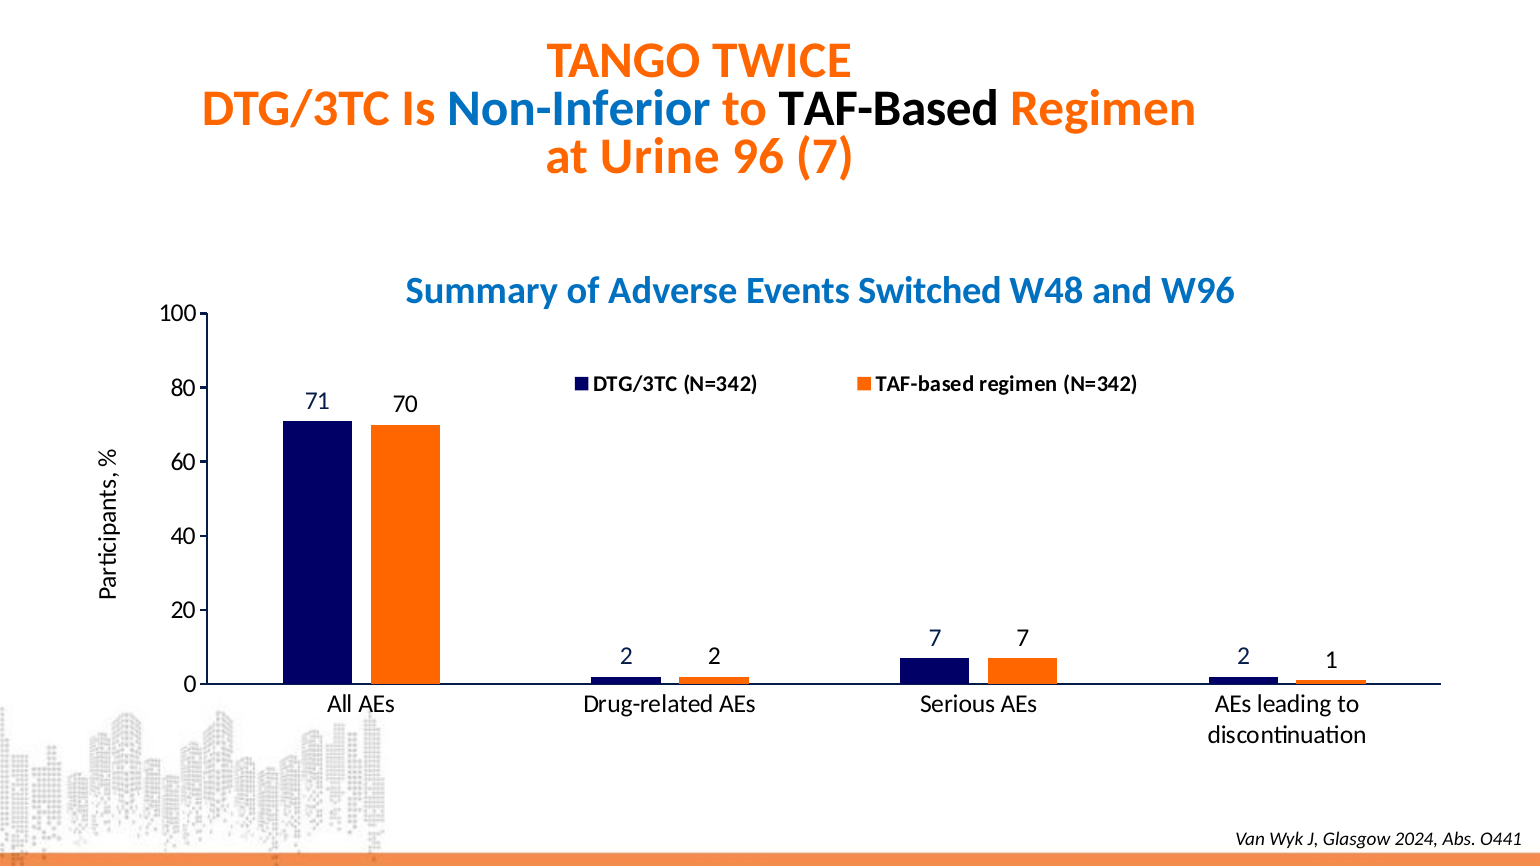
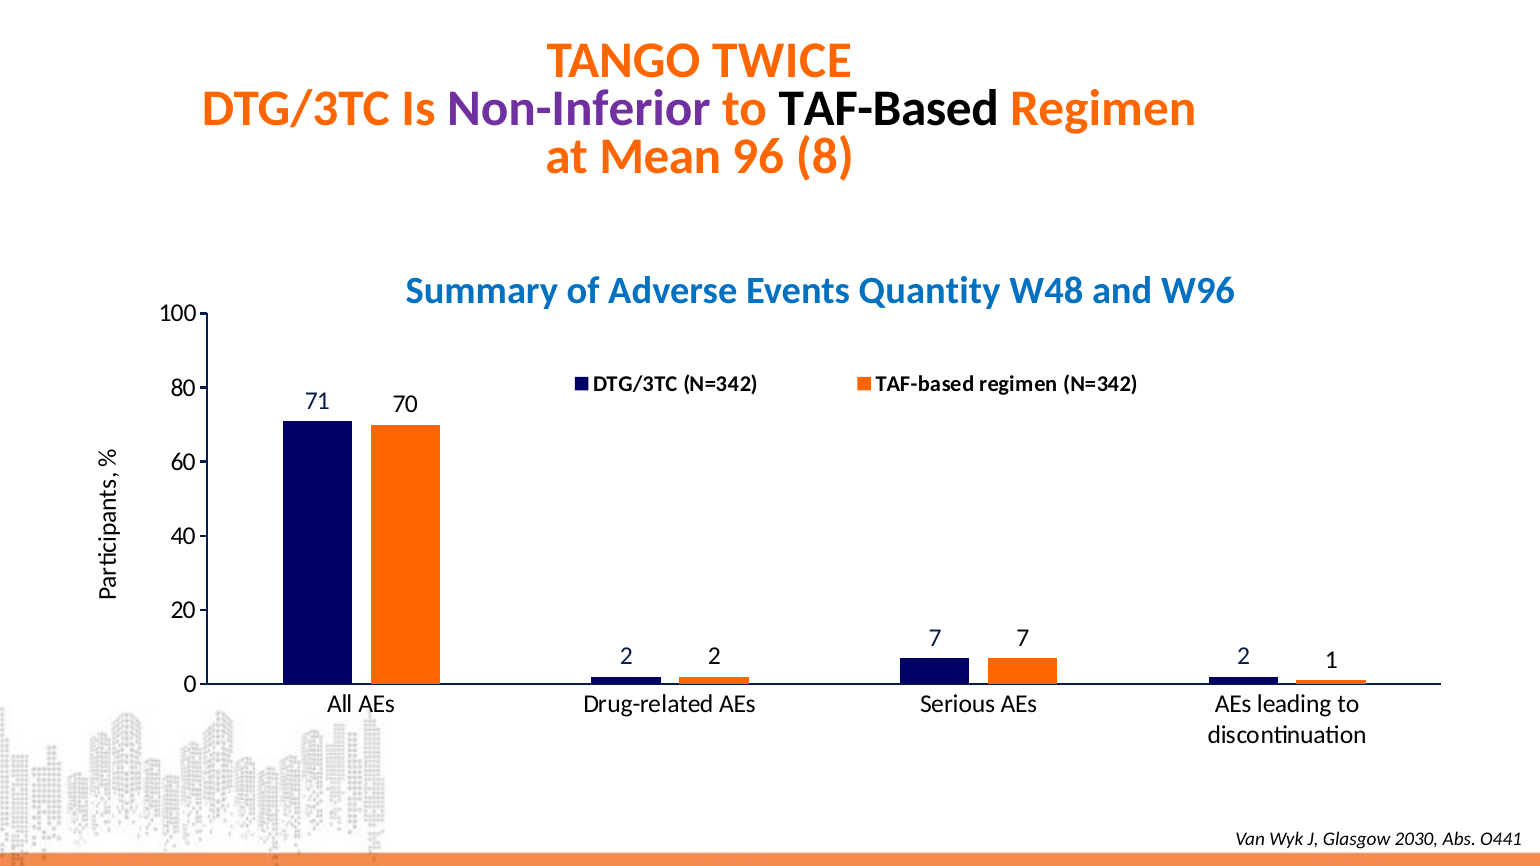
Non-Inferior colour: blue -> purple (579, 109)
Urine: Urine -> Mean (660, 157)
96 7: 7 -> 8 (825, 157)
Switched: Switched -> Quantity (930, 291)
2024: 2024 -> 2030 (1416, 839)
